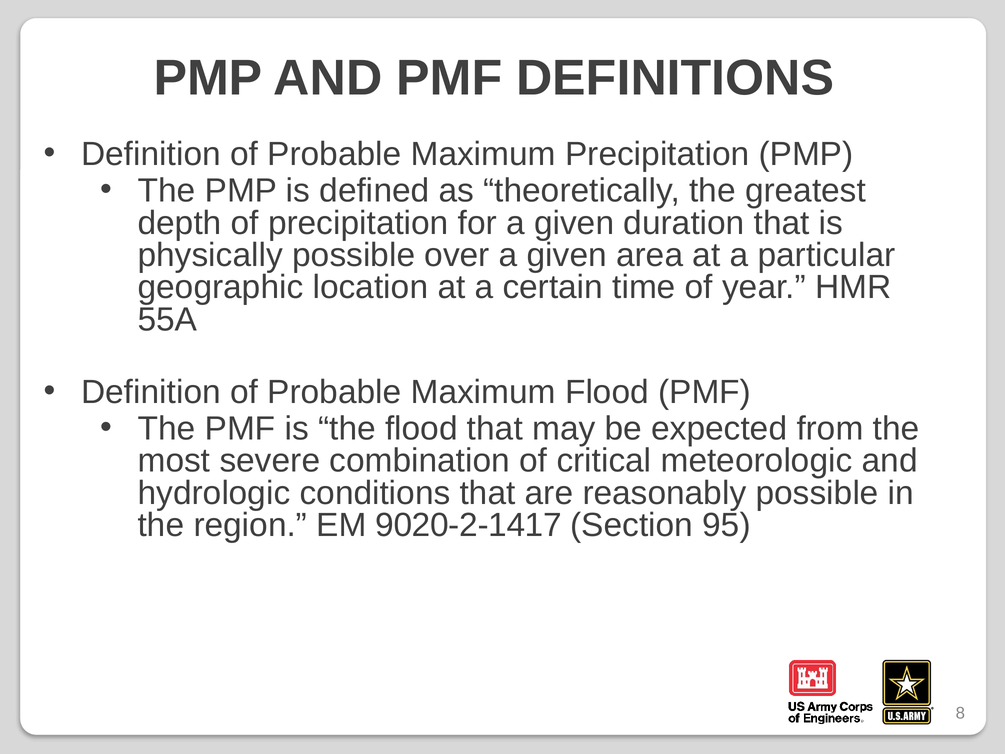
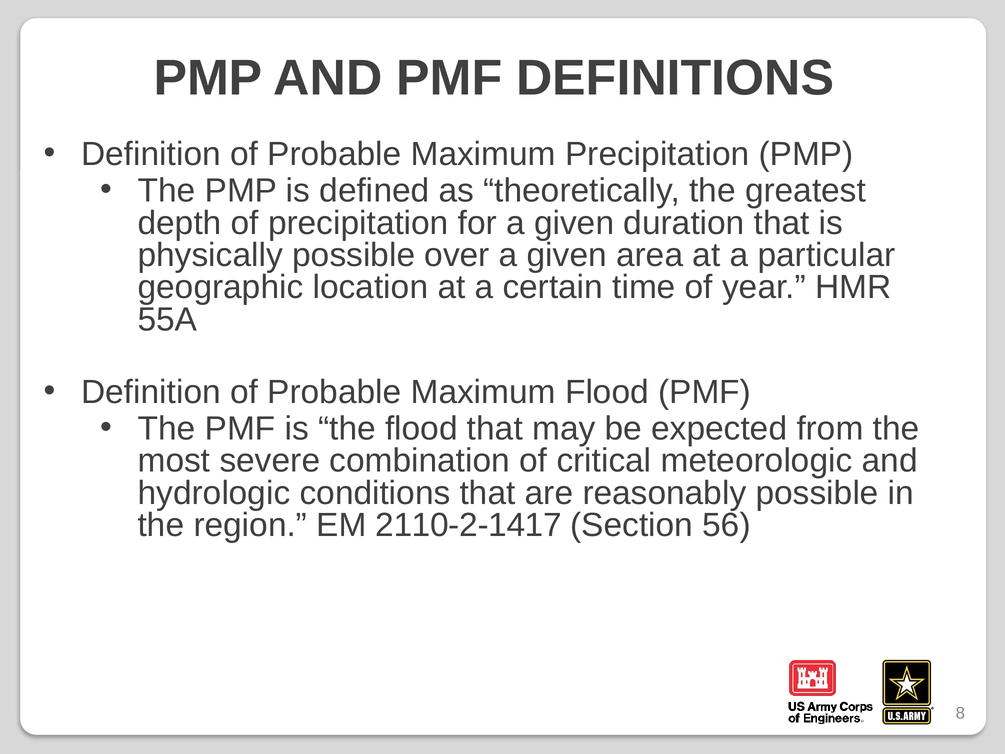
9020-2-1417: 9020-2-1417 -> 2110-2-1417 (469, 525)
95: 95 -> 56 (727, 525)
